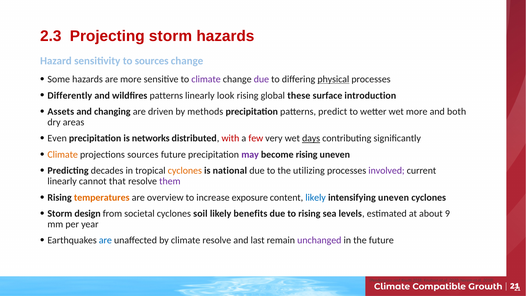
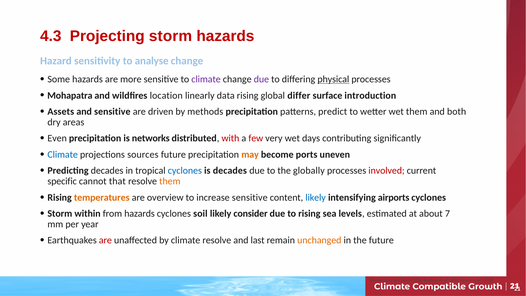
2.3: 2.3 -> 4.3 (51, 36)
to sources: sources -> analyse (152, 61)
Differently: Differently -> Mohapatra (70, 95)
wildfires patterns: patterns -> location (166, 95)
look: look -> data (226, 95)
these: these -> differ (299, 95)
and changing: changing -> sensitive (112, 112)
wet more: more -> them (417, 112)
days underline: present -> none (311, 138)
Climate colour: orange -> blue (63, 154)
may colour: purple -> orange (250, 154)
become rising: rising -> ports (307, 154)
cyclones colour: orange -> blue (185, 171)
is national: national -> decades (230, 171)
utilizing: utilizing -> globally (309, 171)
involved colour: purple -> red (387, 171)
linearly: linearly -> specific (62, 181)
them colour: purple -> orange (170, 181)
increase exposure: exposure -> sensitive (250, 197)
intensifying uneven: uneven -> airports (394, 197)
design: design -> within (88, 214)
from societal: societal -> hazards (139, 214)
benefits: benefits -> consider (251, 214)
9: 9 -> 7 (447, 214)
are colour: blue -> red (105, 240)
unchanged colour: purple -> orange (319, 240)
